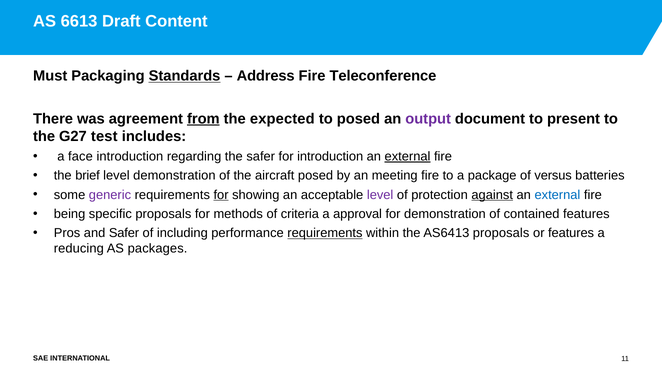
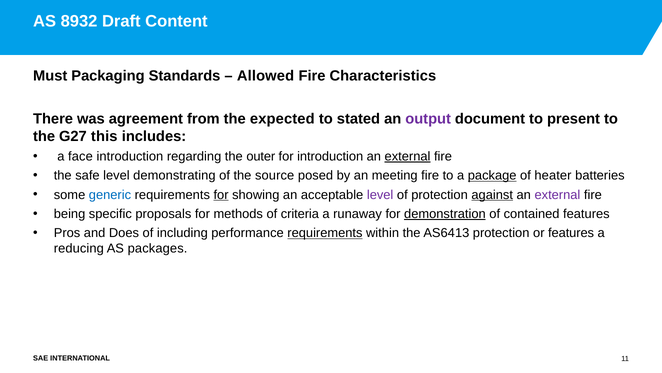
6613: 6613 -> 8932 (79, 21)
Standards underline: present -> none (185, 76)
Address: Address -> Allowed (266, 76)
Teleconference: Teleconference -> Characteristics (383, 76)
from underline: present -> none (203, 118)
to posed: posed -> stated (358, 118)
test: test -> this (104, 136)
the safer: safer -> outer (261, 156)
brief: brief -> safe (87, 175)
level demonstration: demonstration -> demonstrating (174, 175)
aircraft: aircraft -> source (275, 175)
package underline: none -> present (492, 175)
versus: versus -> heater (553, 175)
generic colour: purple -> blue (110, 194)
external colour: blue -> purple (557, 194)
approval: approval -> runaway (358, 214)
demonstration underline: none -> present (445, 214)
and Safer: Safer -> Does (124, 233)
AS6413 proposals: proposals -> protection (501, 233)
